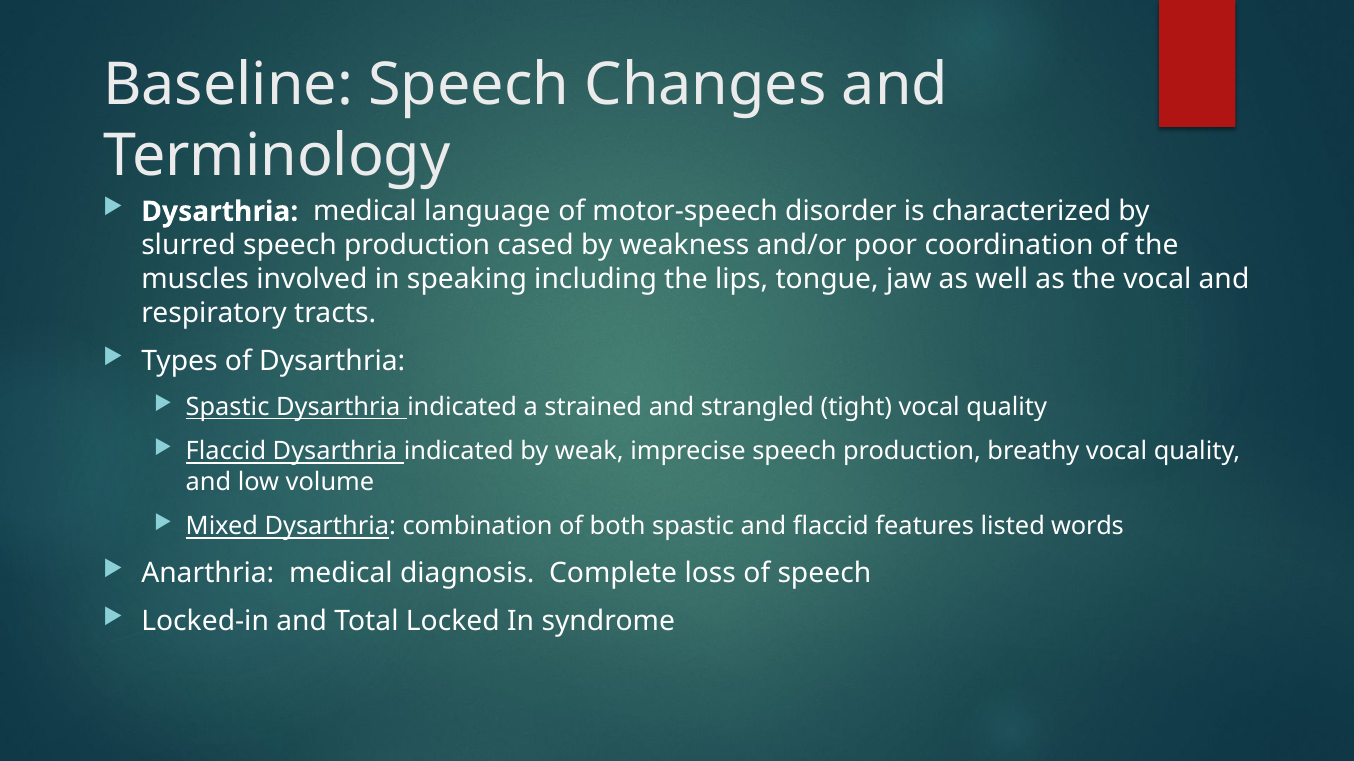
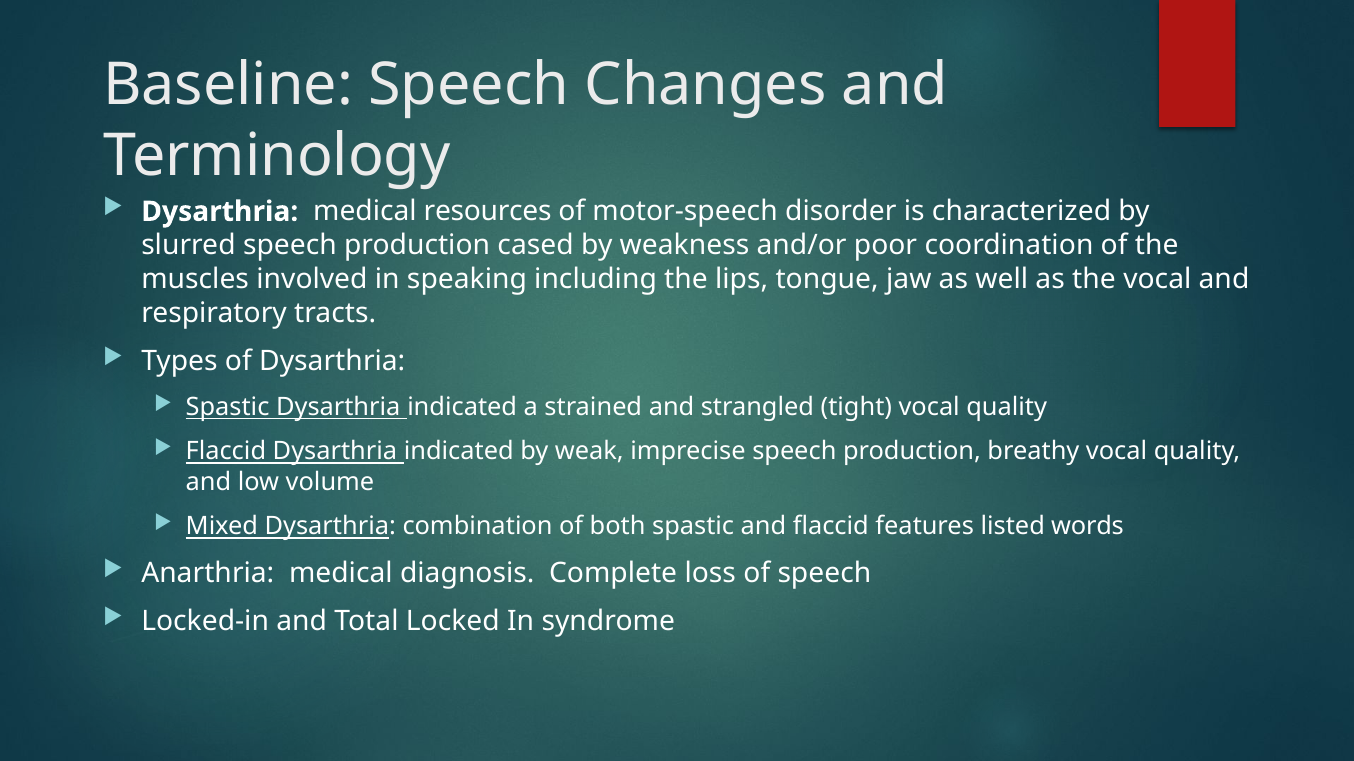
language: language -> resources (488, 212)
